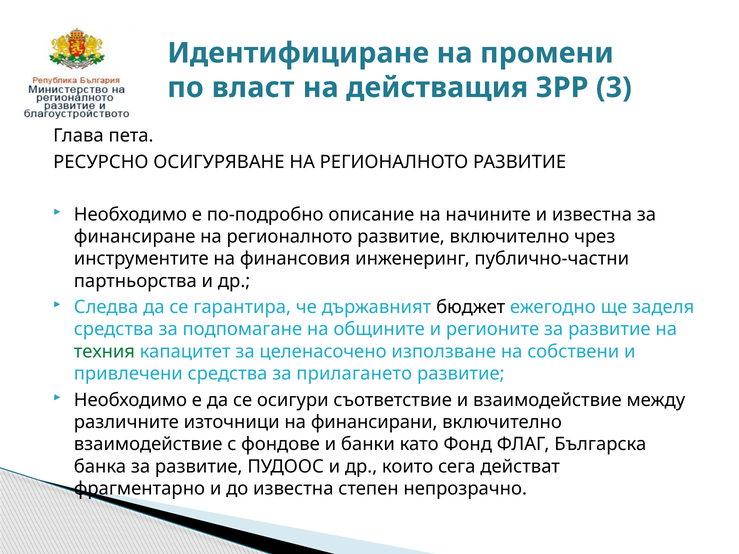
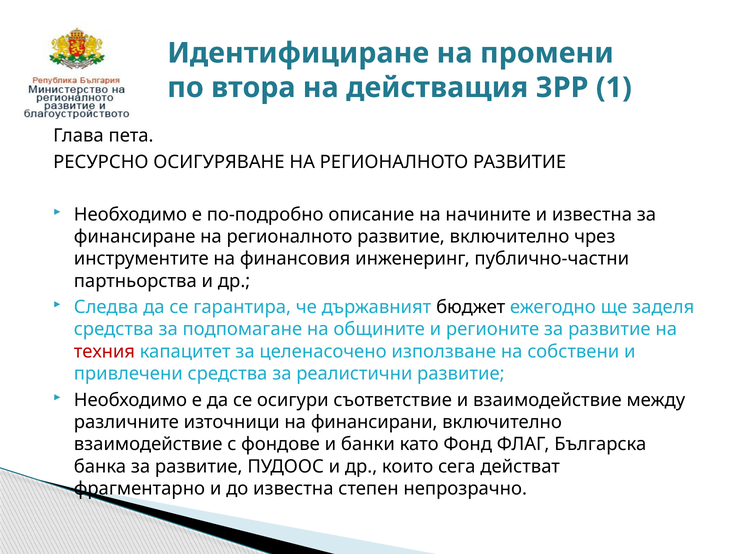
власт: власт -> втора (253, 88)
3: 3 -> 1 (614, 88)
техния colour: green -> red (104, 352)
прилагането: прилагането -> реалистични (354, 374)
